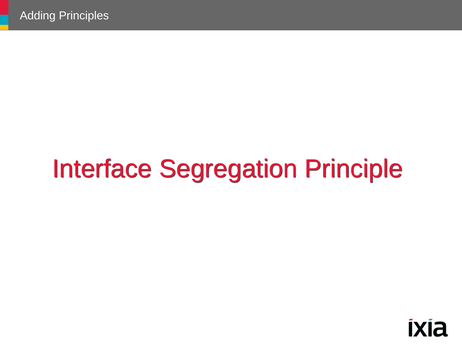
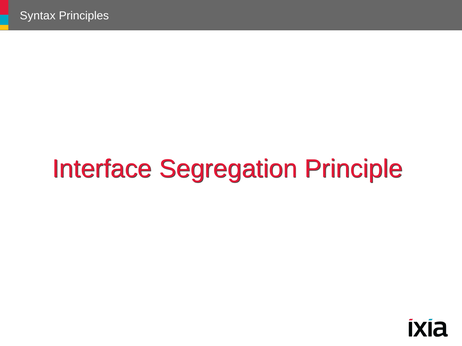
Adding: Adding -> Syntax (38, 16)
